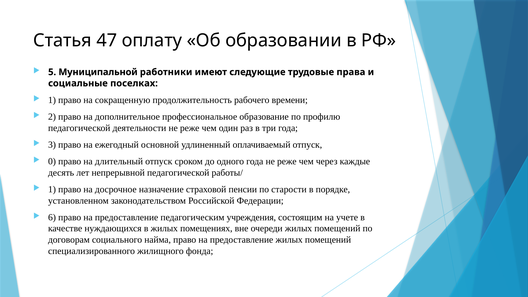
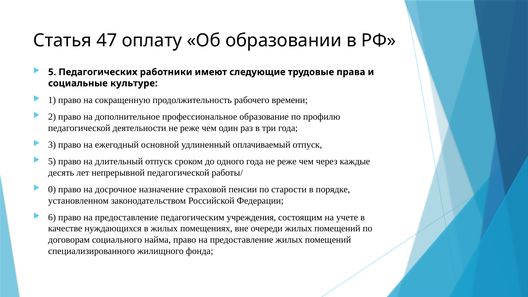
Муниципальной: Муниципальной -> Педагогических (98, 72)
поселках: поселках -> культуре (134, 83)
0: 0 -> 5 (52, 161)
1: 1 -> 0 (52, 189)
